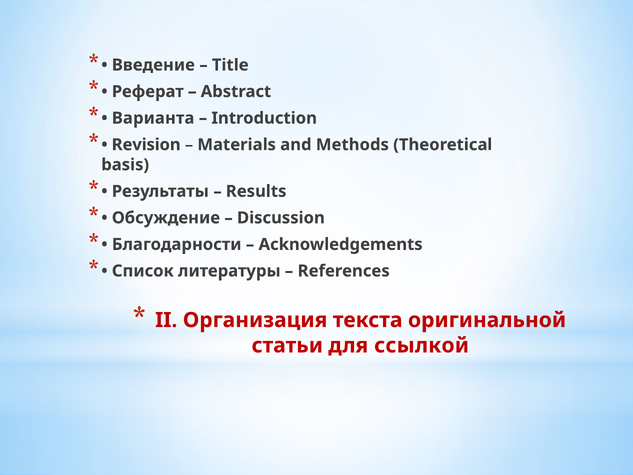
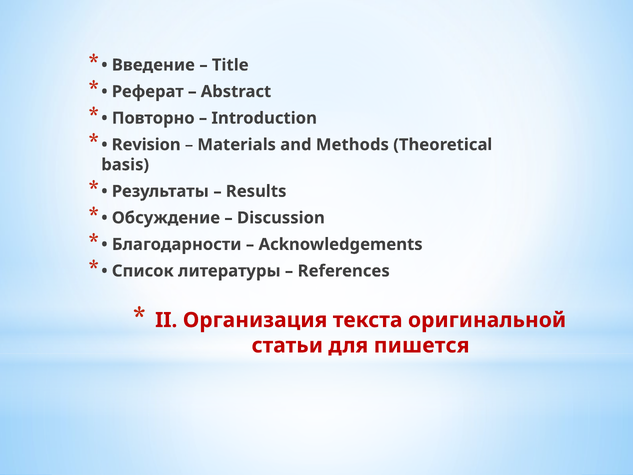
Варианта: Варианта -> Повторно (153, 118)
ссылкой: ссылкой -> пишется (422, 345)
